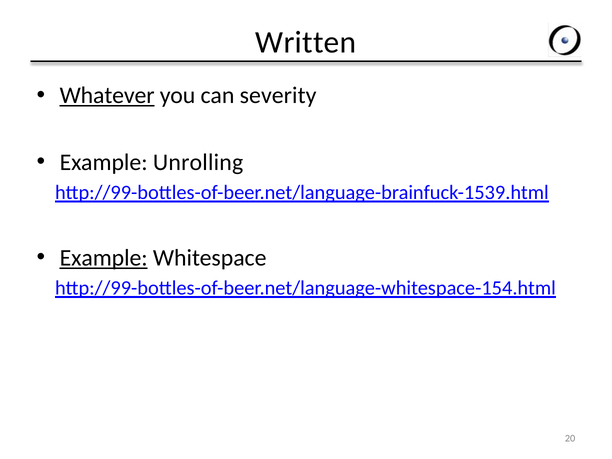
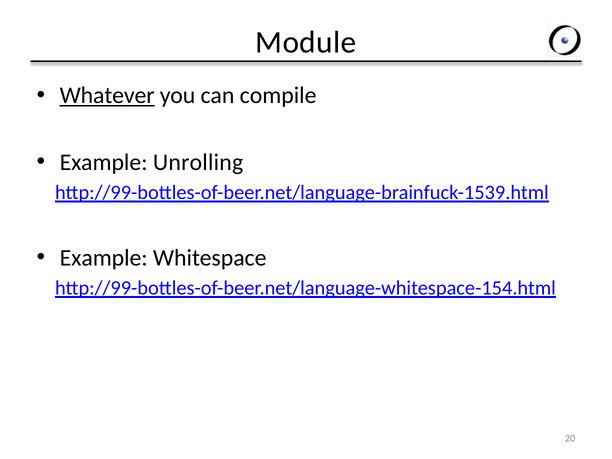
Written: Written -> Module (306, 42)
severity: severity -> compile (278, 96)
Example underline: present -> none (104, 258)
